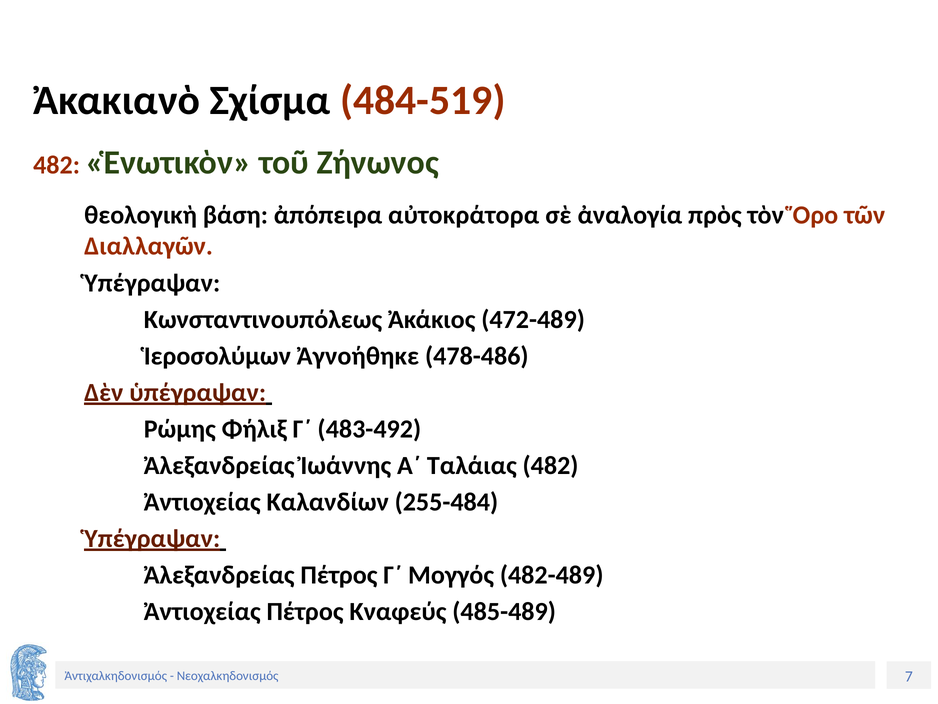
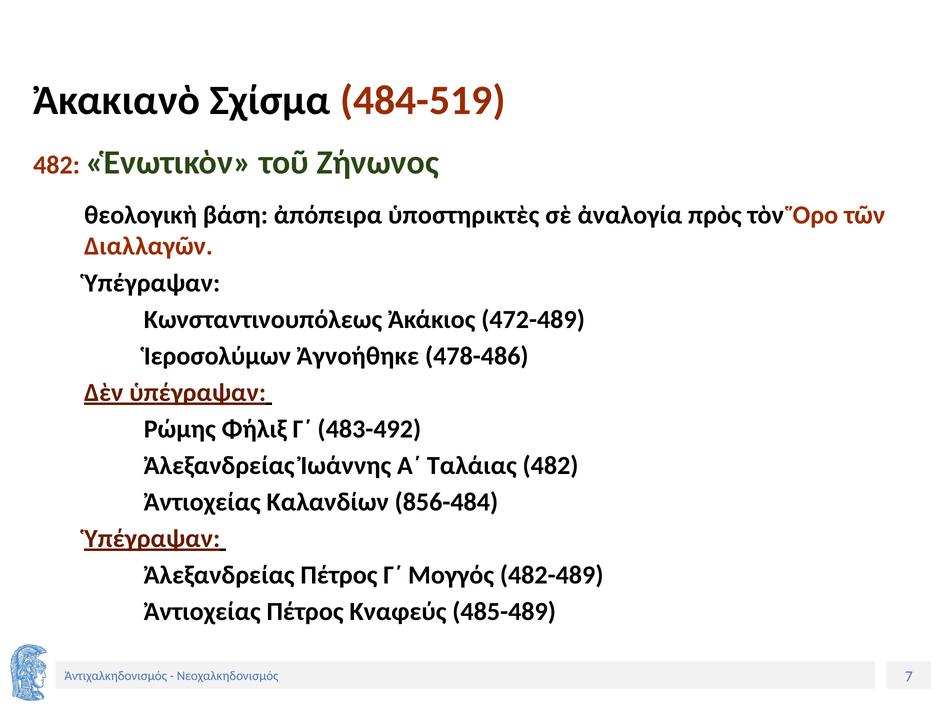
αὐτοκράτορα: αὐτοκράτορα -> ὑποστηρικτὲς (464, 215)
255-484: 255-484 -> 856-484 (446, 502)
